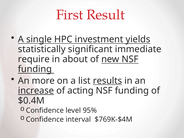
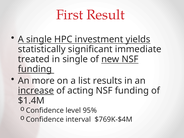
require: require -> treated (34, 59)
in about: about -> single (75, 59)
results underline: present -> none (107, 81)
$0.4M: $0.4M -> $1.4M (31, 101)
